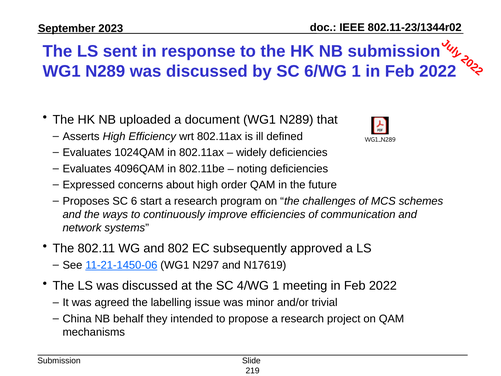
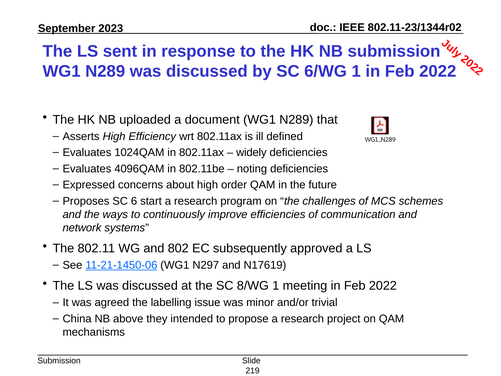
4/WG: 4/WG -> 8/WG (253, 286)
behalf: behalf -> above (128, 319)
